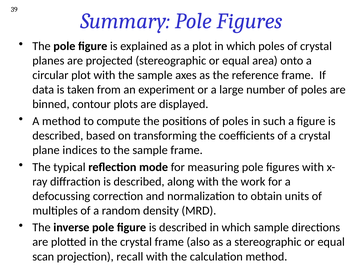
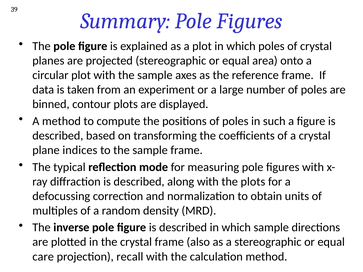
the work: work -> plots (253, 182)
scan: scan -> care (43, 257)
